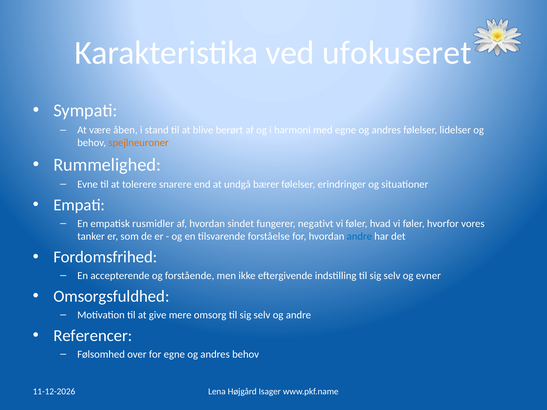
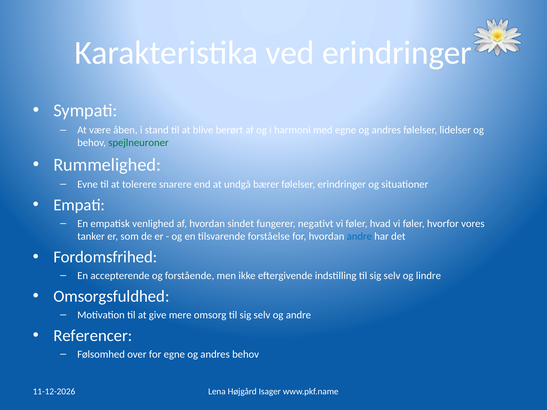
ved ufokuseret: ufokuseret -> erindringer (397, 53)
spejlneuroner colour: orange -> green (138, 143)
rusmidler: rusmidler -> venlighed (153, 224)
evner: evner -> lindre (428, 276)
